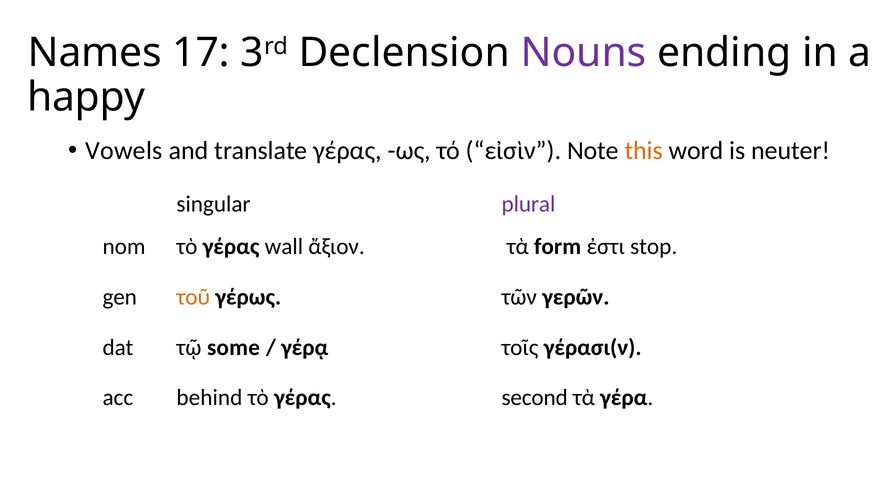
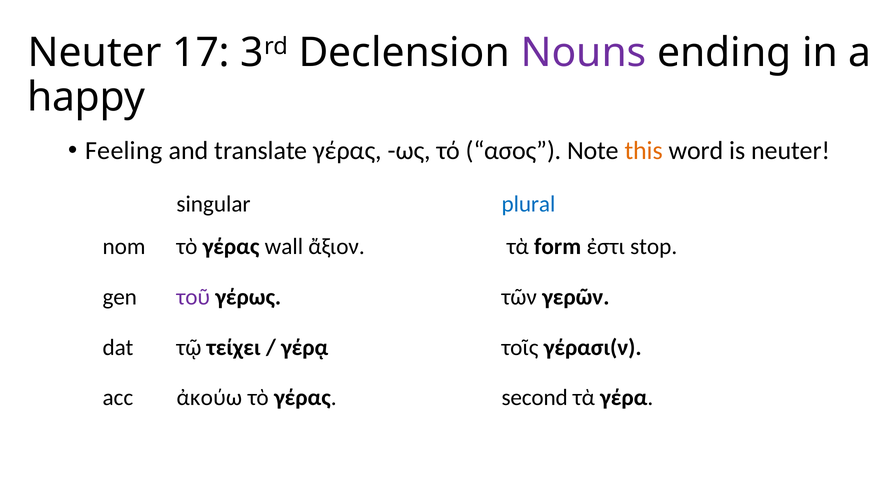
Names: Names -> Neuter (95, 53)
Vowels: Vowels -> Feeling (124, 151)
εἰσὶν: εἰσὶν -> ασος (514, 151)
plural colour: purple -> blue (528, 204)
τοῦ colour: orange -> purple (193, 297)
some: some -> τείχει (234, 347)
behind: behind -> ἀκούω (209, 398)
